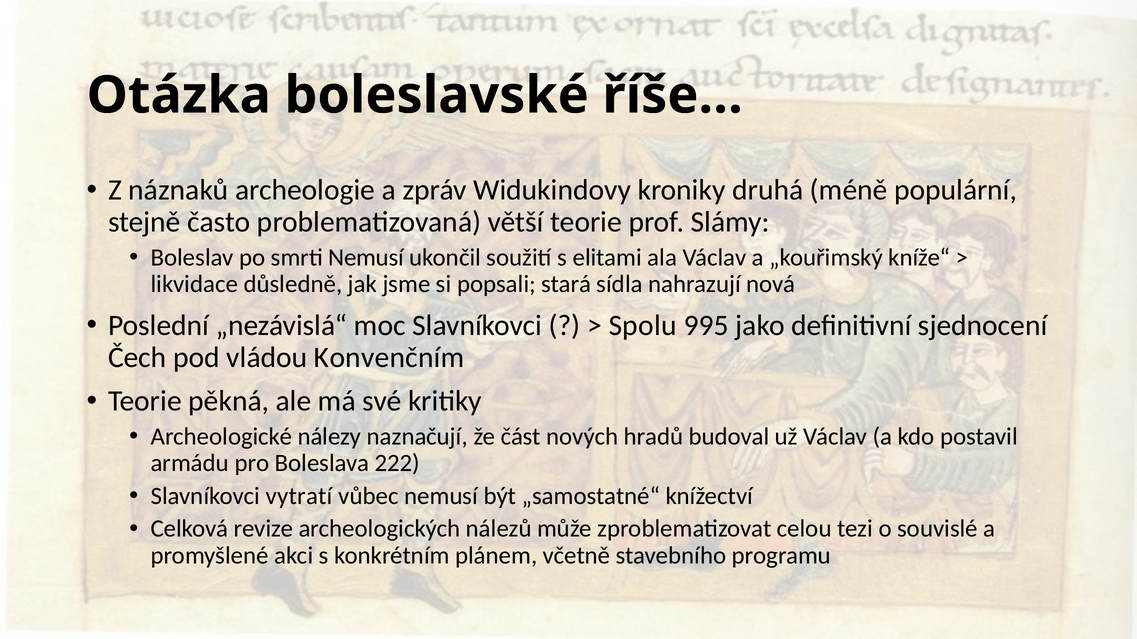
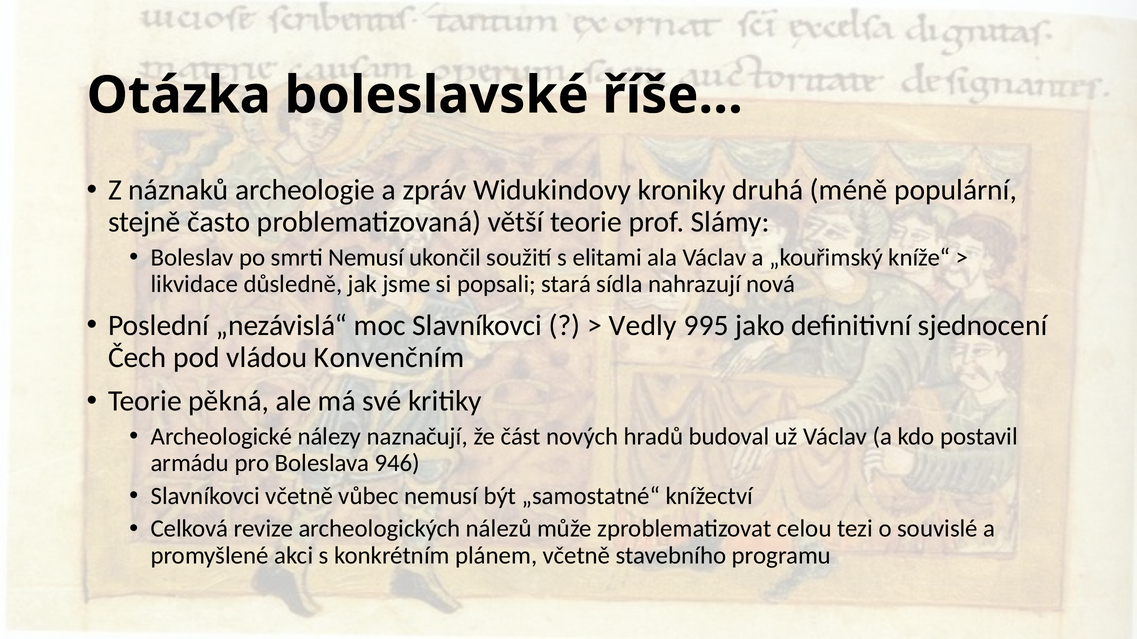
Spolu: Spolu -> Vedly (643, 326)
222: 222 -> 946 (397, 464)
Slavníkovci vytratí: vytratí -> včetně (299, 496)
